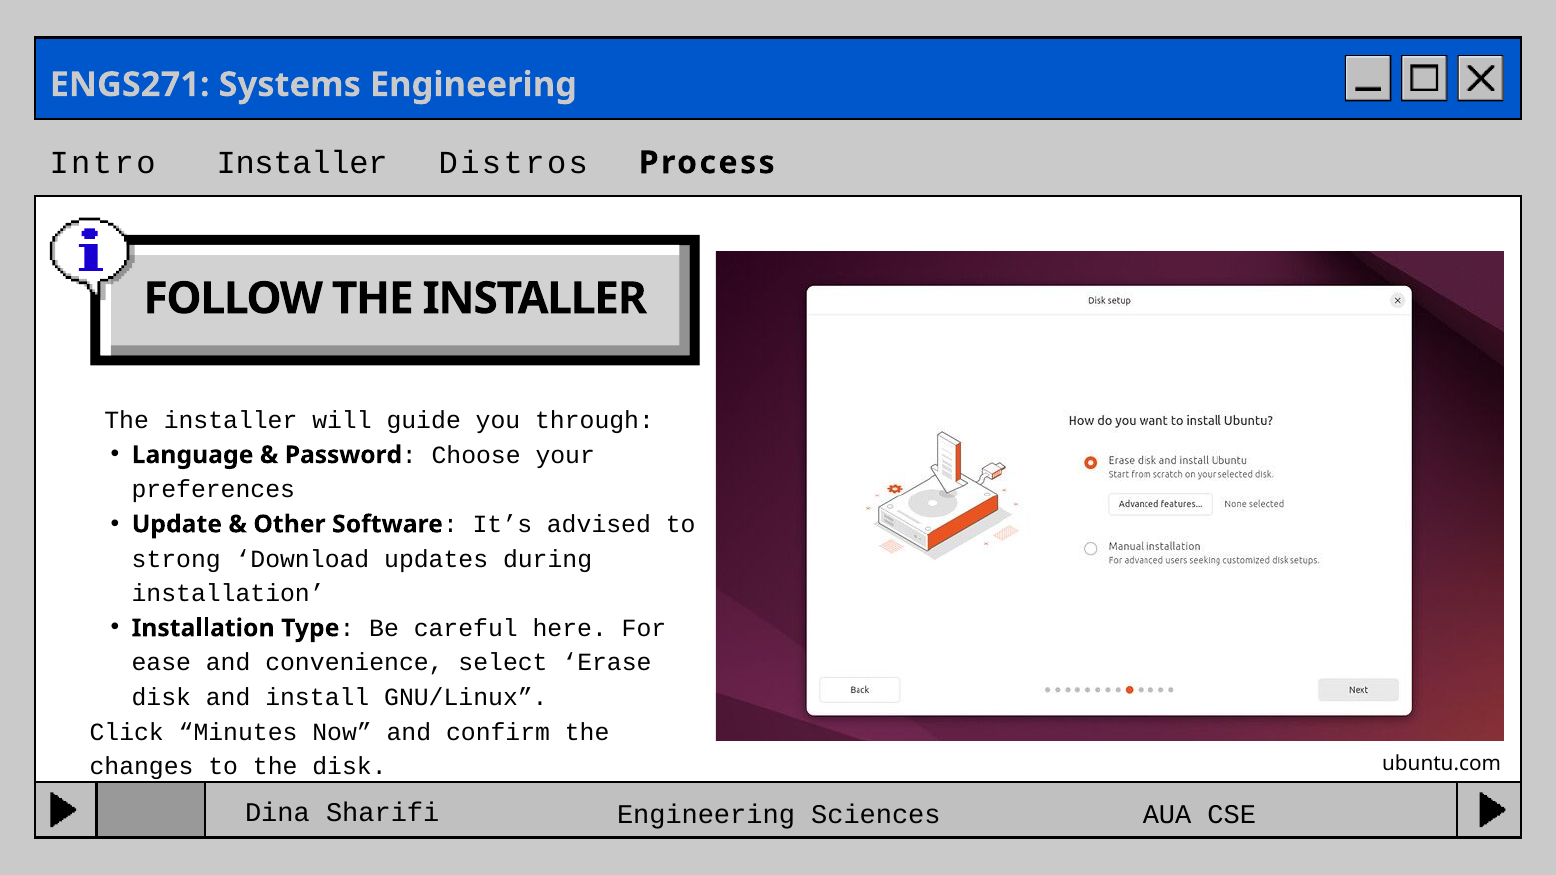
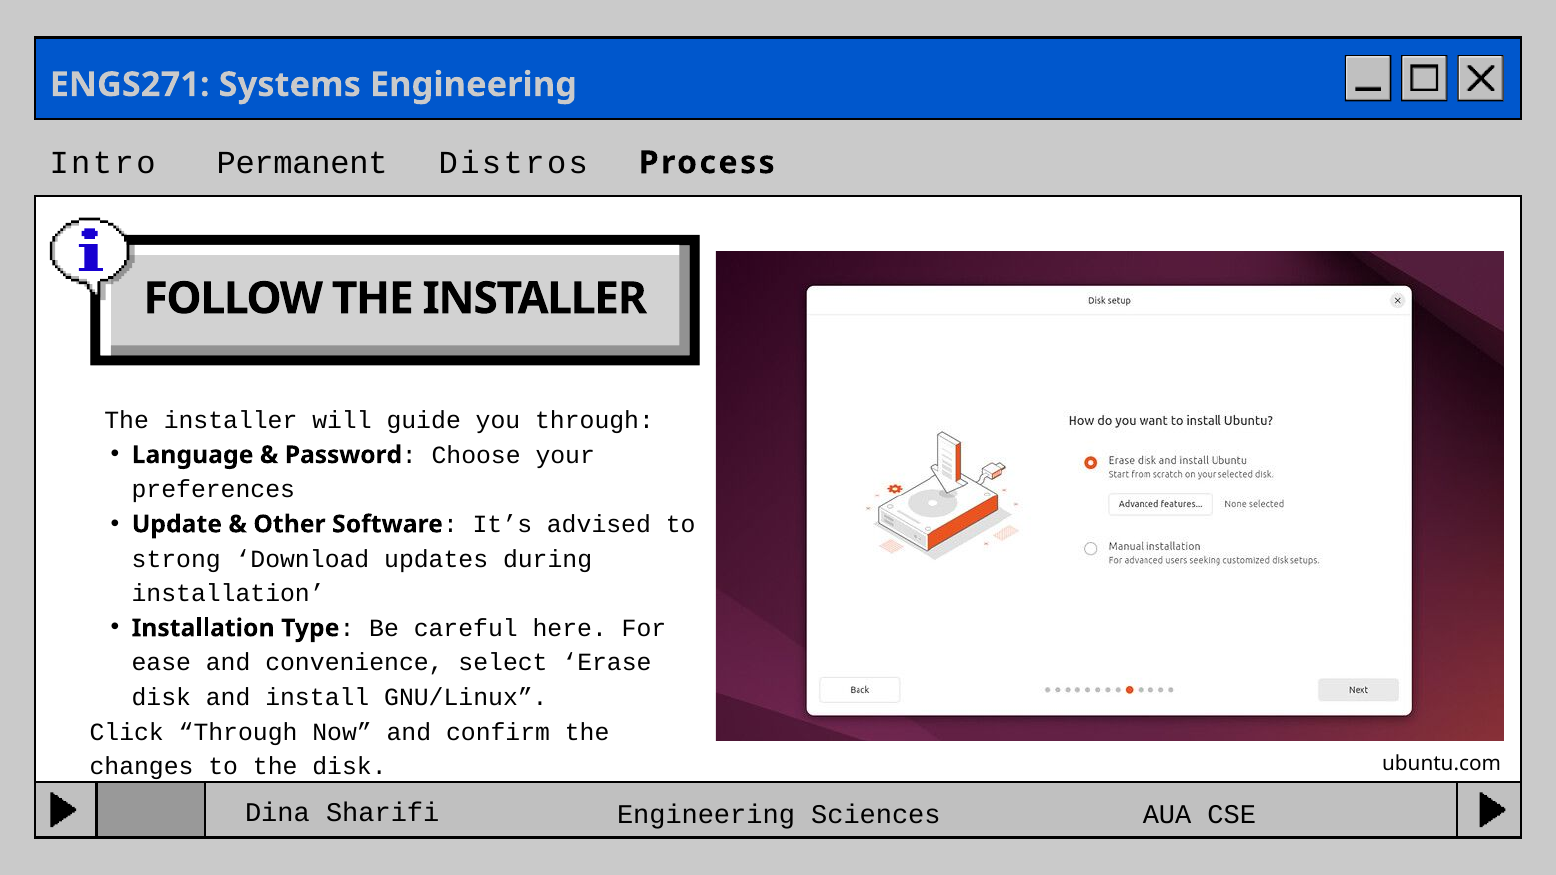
Intro Installer: Installer -> Permanent (302, 163)
Click Minutes: Minutes -> Through (238, 732)
